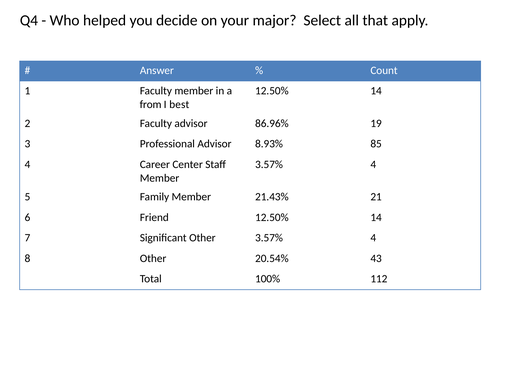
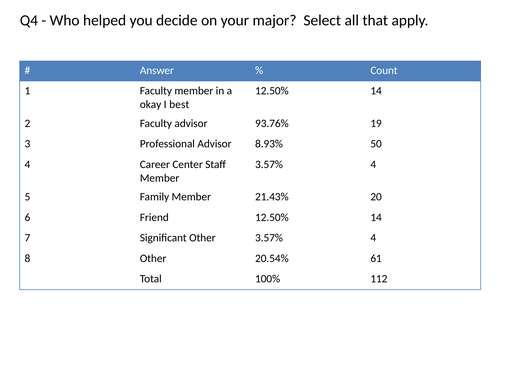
from: from -> okay (151, 104)
86.96%: 86.96% -> 93.76% (272, 123)
85: 85 -> 50 (376, 144)
21: 21 -> 20 (376, 197)
43: 43 -> 61 (376, 258)
